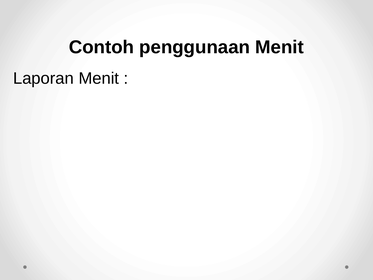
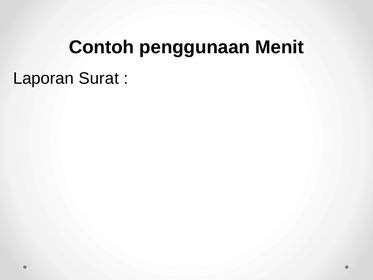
Laporan Menit: Menit -> Surat (99, 78)
